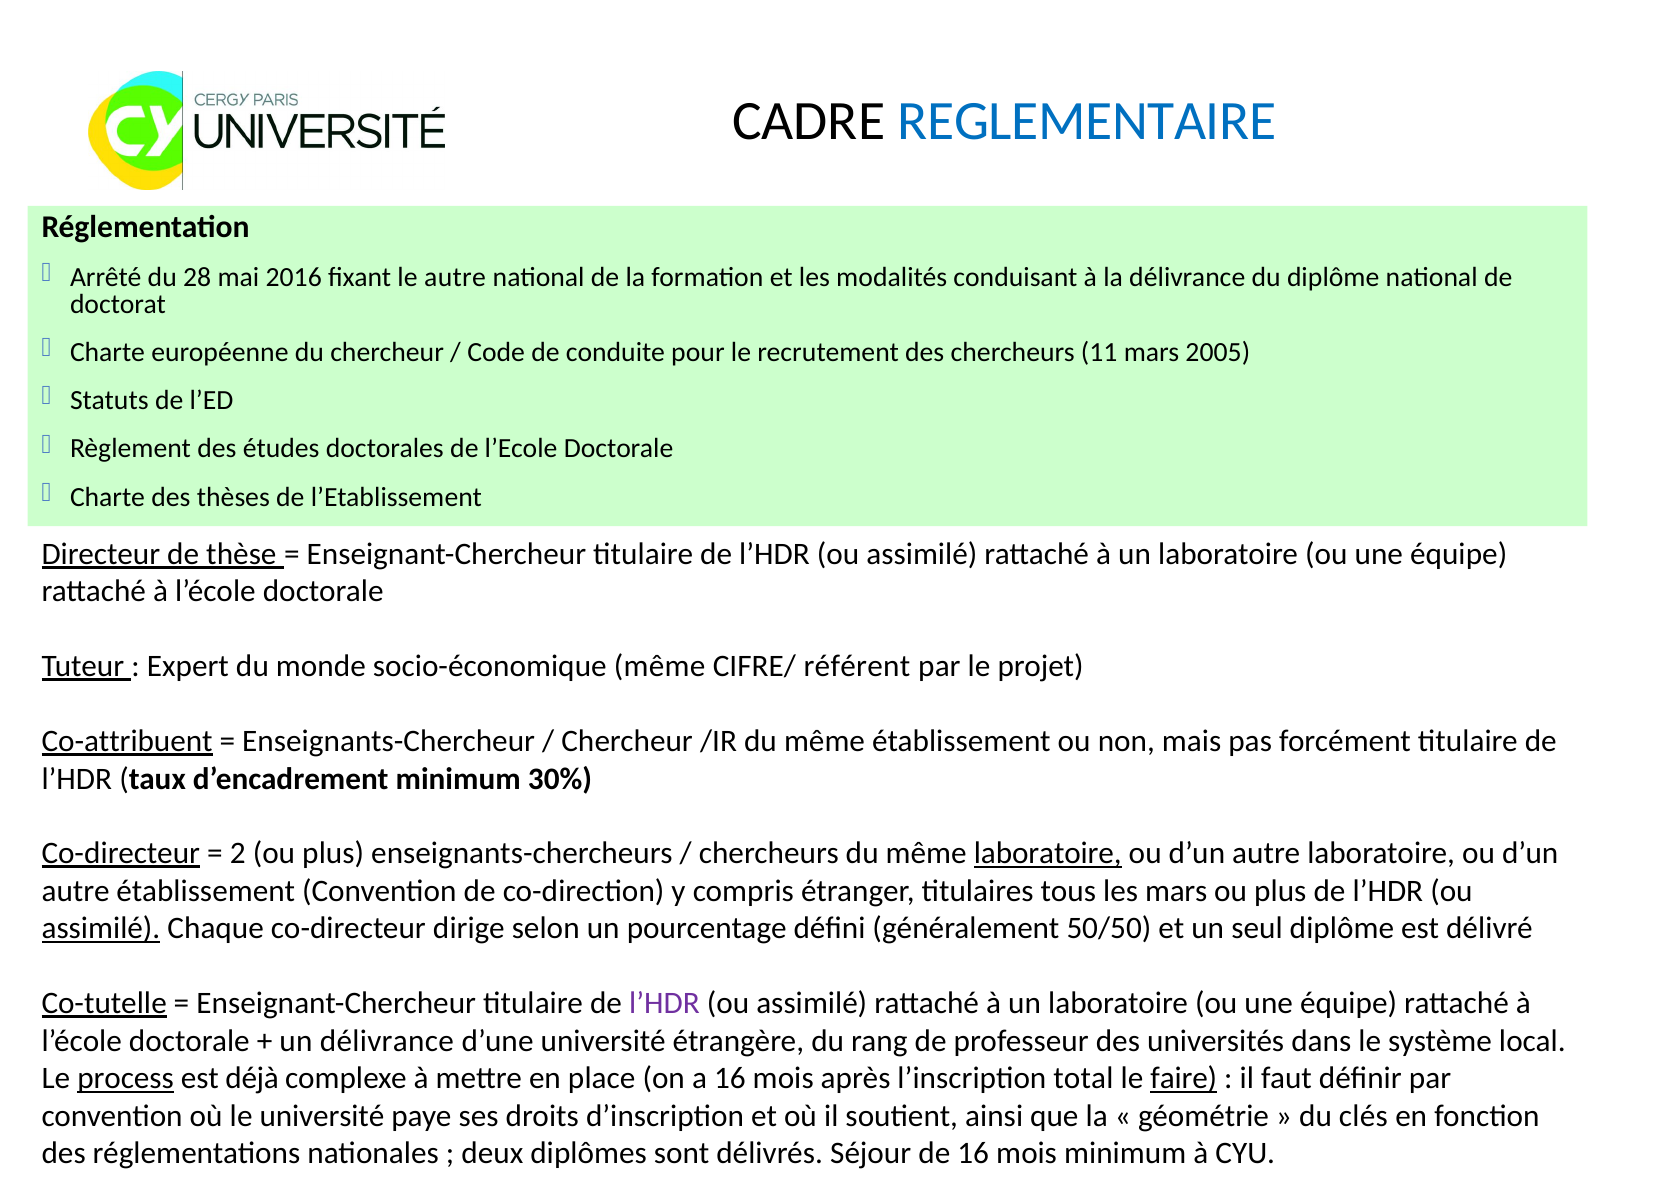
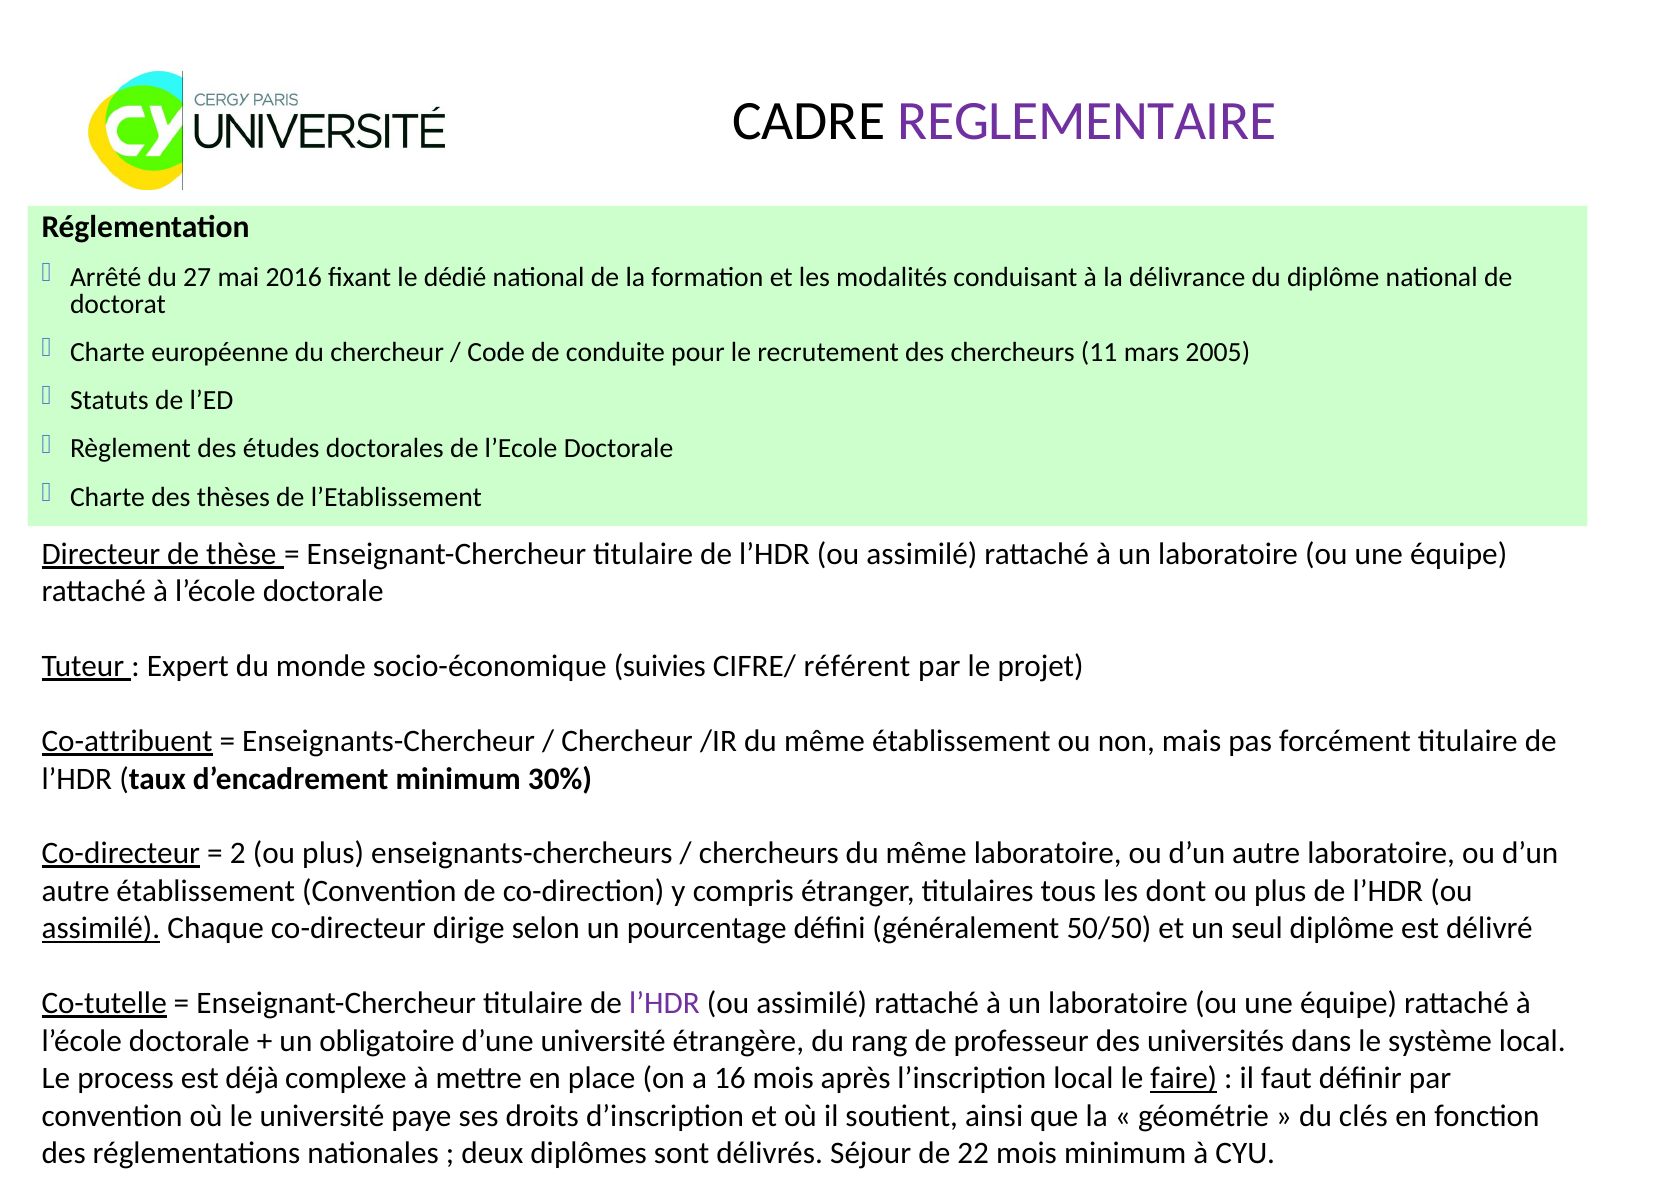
REGLEMENTAIRE colour: blue -> purple (1087, 121)
28: 28 -> 27 (197, 277)
le autre: autre -> dédié (455, 277)
socio-économique même: même -> suivies (660, 667)
laboratoire underline: present -> none (1048, 854)
les mars: mars -> dont (1176, 891)
un délivrance: délivrance -> obligatoire (387, 1041)
process underline: present -> none (126, 1079)
l’inscription total: total -> local (1083, 1079)
de 16: 16 -> 22 (973, 1153)
